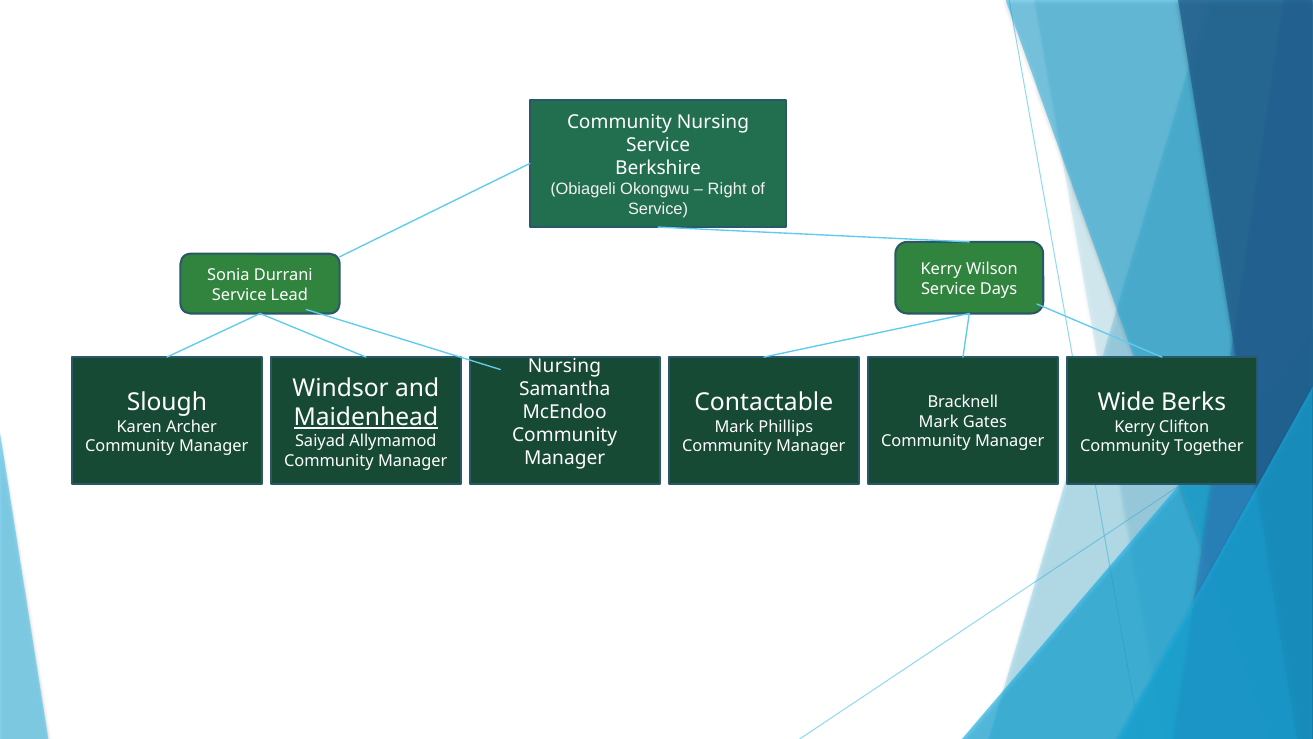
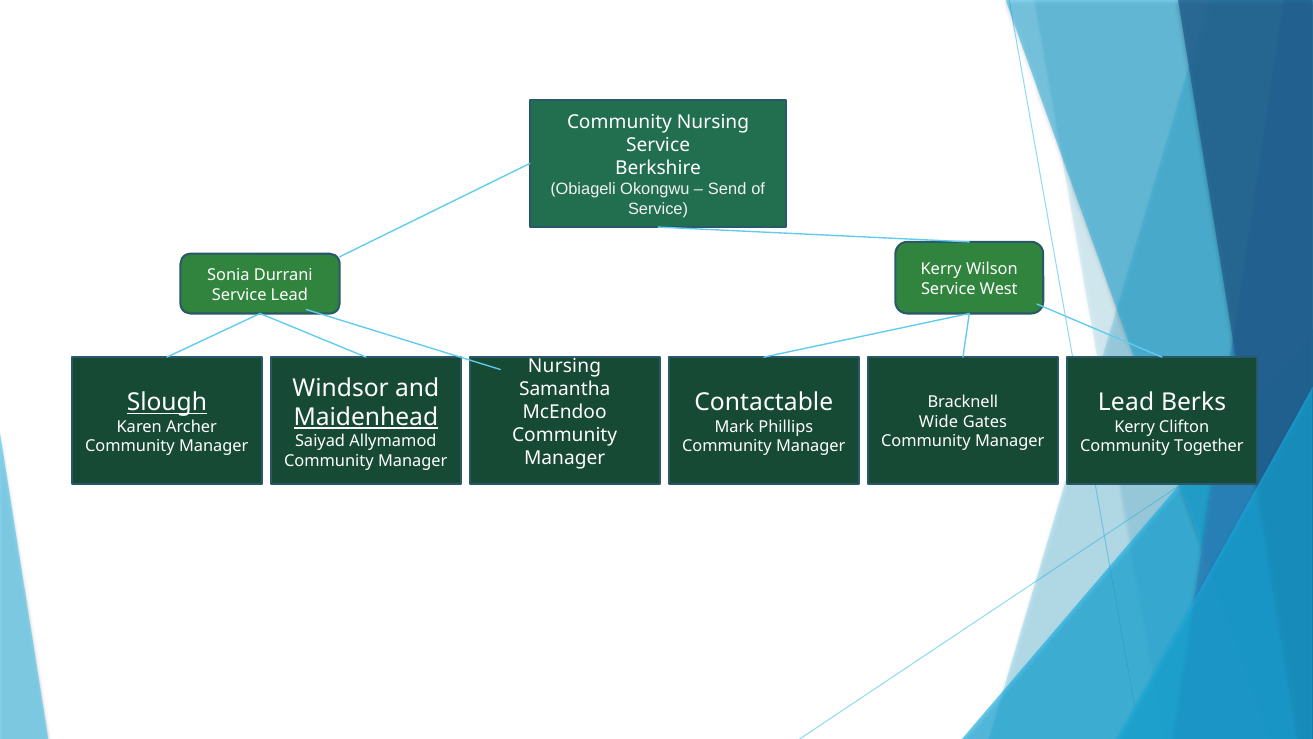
Right: Right -> Send (727, 189)
Days: Days -> West (999, 288)
Slough underline: none -> present (167, 402)
Wide: Wide -> Lead (1126, 402)
Mark: Mark -> Wide (939, 422)
